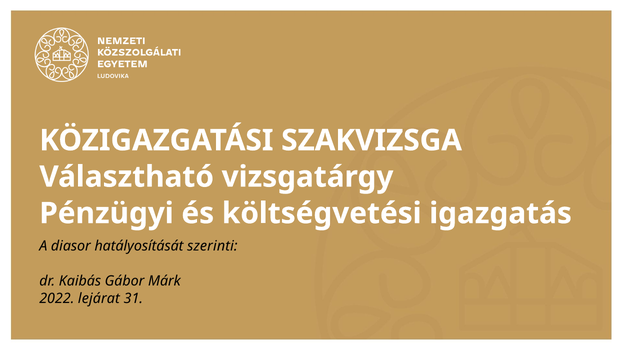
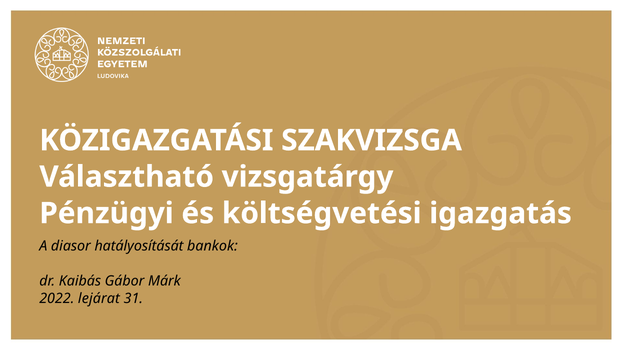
szerinti: szerinti -> bankok (212, 246)
